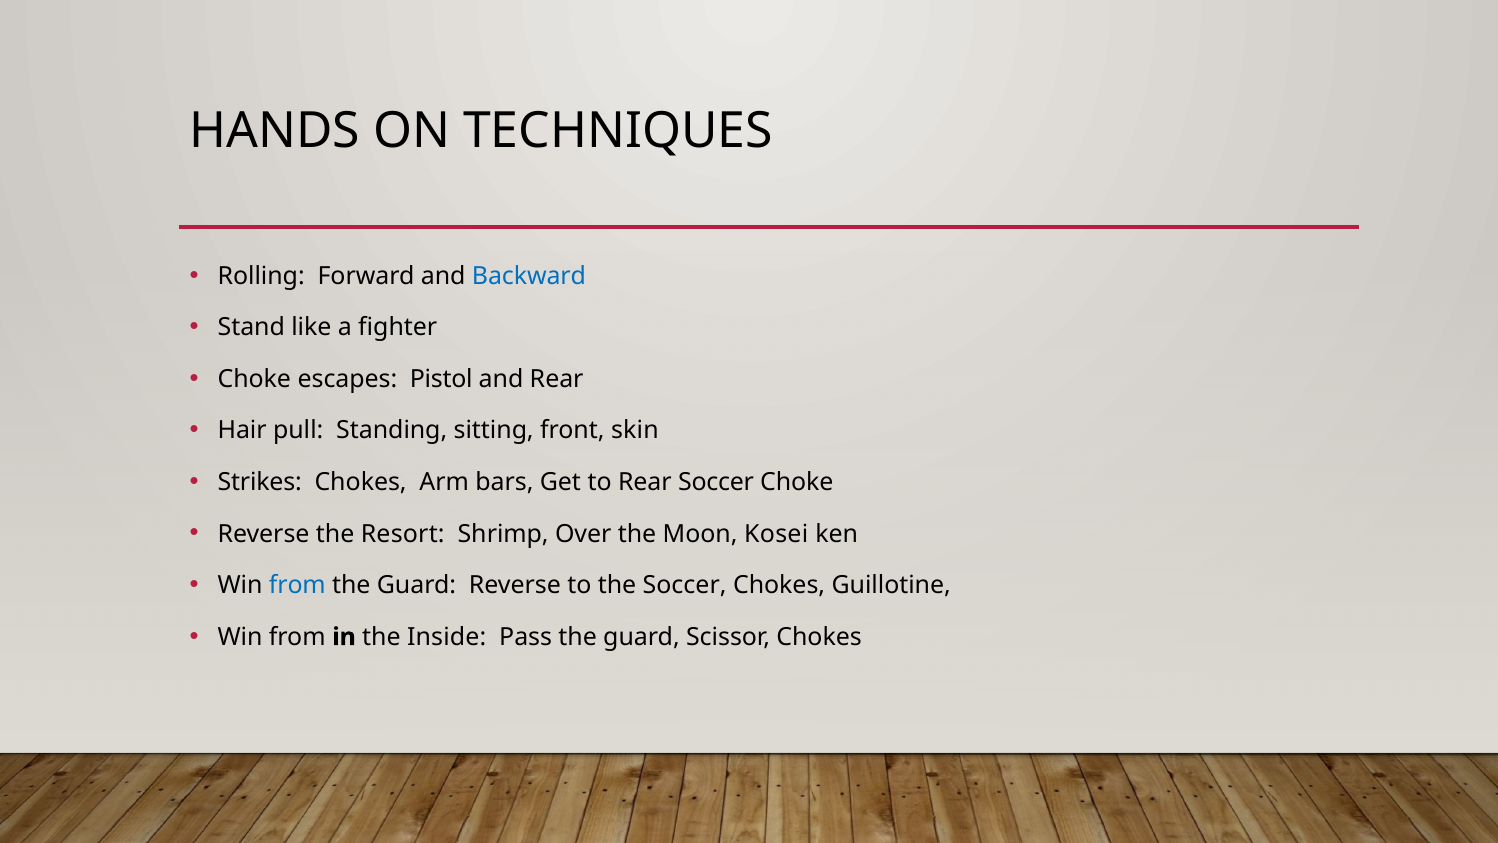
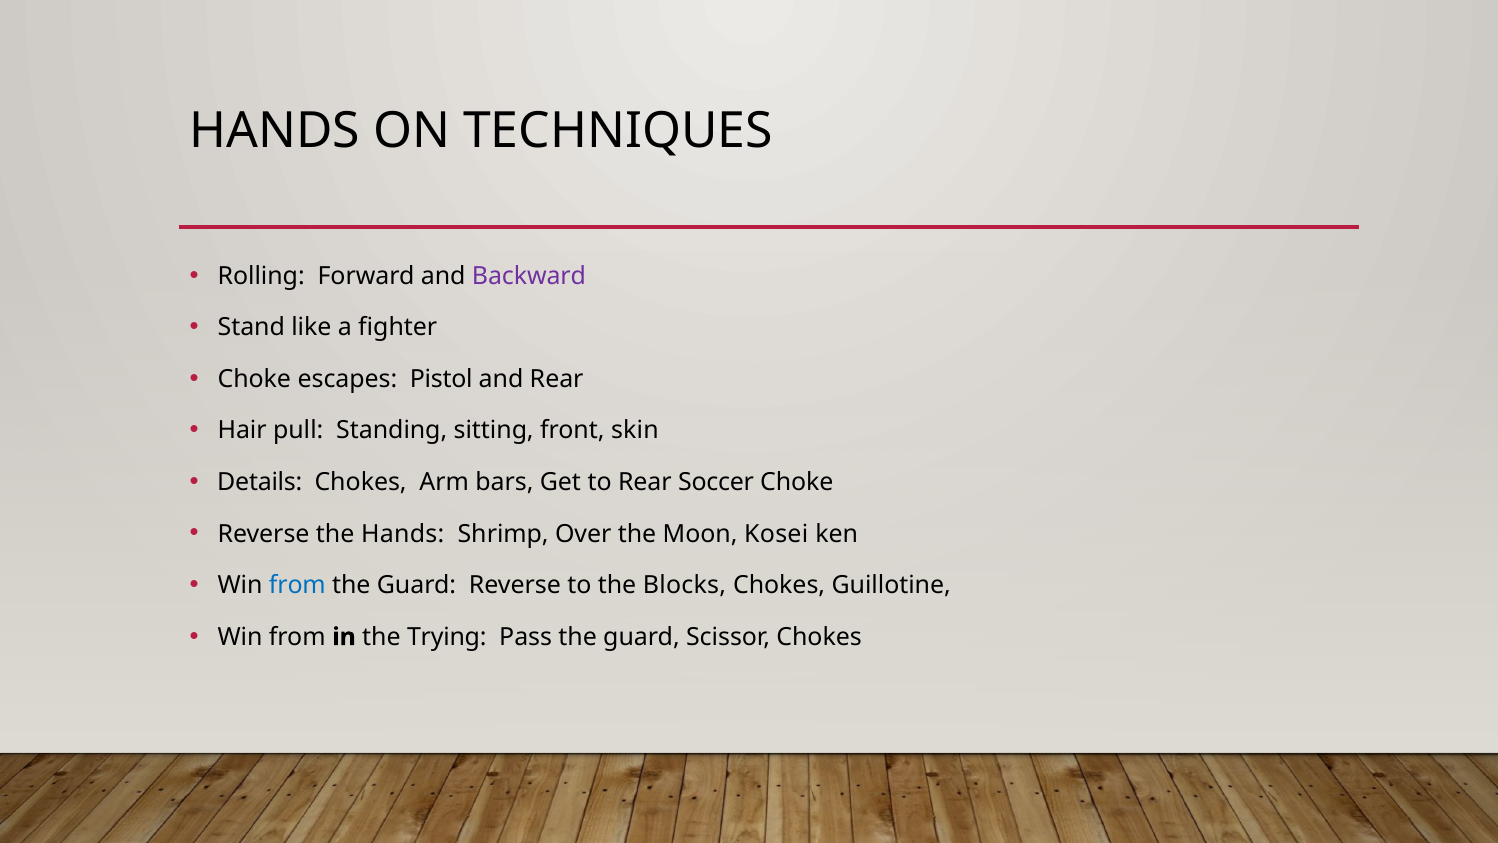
Backward colour: blue -> purple (529, 276)
Strikes: Strikes -> Details (260, 482)
the Resort: Resort -> Hands (403, 534)
the Soccer: Soccer -> Blocks (685, 585)
Inside: Inside -> Trying (447, 637)
